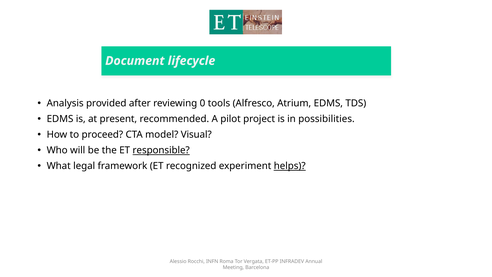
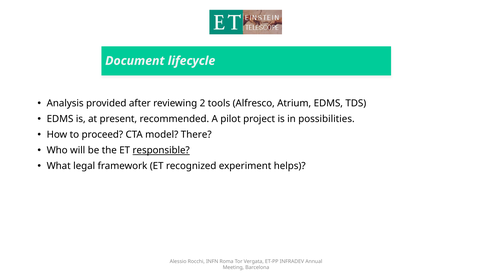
0: 0 -> 2 (202, 103)
Visual: Visual -> There (196, 135)
helps underline: present -> none (290, 166)
